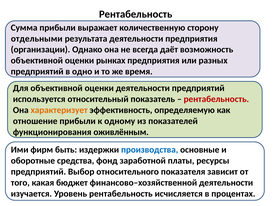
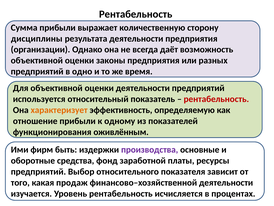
отдельными: отдельными -> дисциплины (37, 38)
рынках: рынках -> законы (111, 60)
производства colour: blue -> purple (150, 149)
бюджет: бюджет -> продаж (72, 182)
